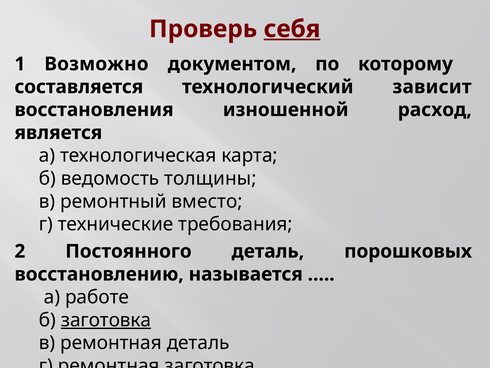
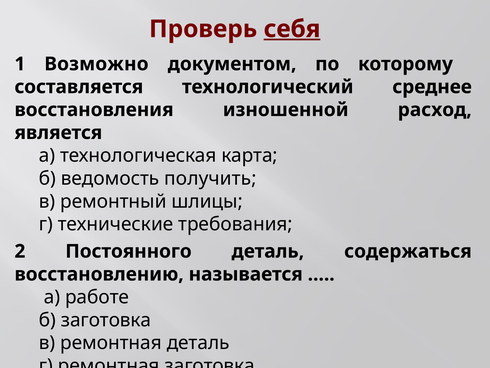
зависит: зависит -> среднее (432, 87)
толщины: толщины -> получить (210, 178)
вместо: вместо -> шлицы (207, 201)
порошковых: порошковых -> содержаться (408, 251)
заготовка underline: present -> none (106, 320)
